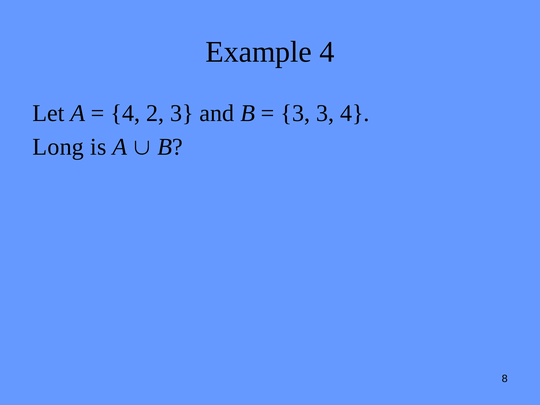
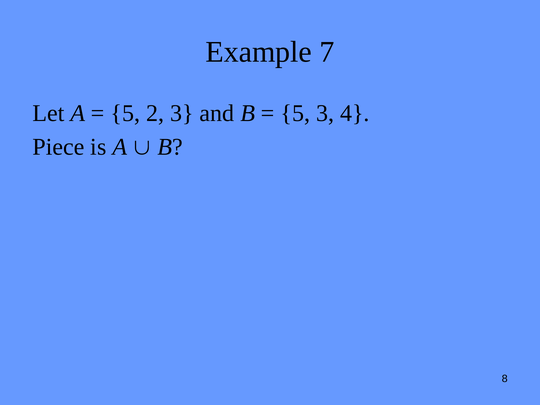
Example 4: 4 -> 7 (327, 52)
4: 4 -> 5 (125, 113)
3: 3 -> 5 (295, 113)
Long: Long -> Piece (58, 147)
